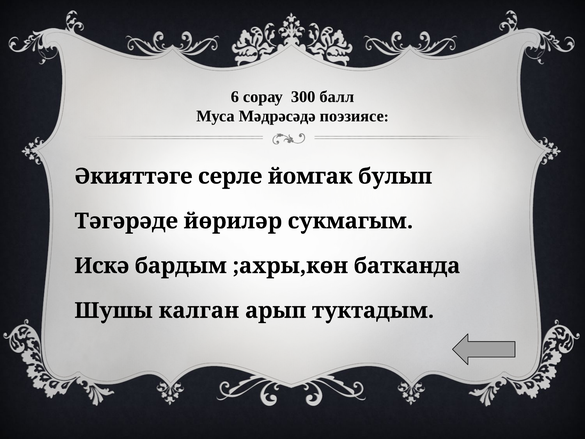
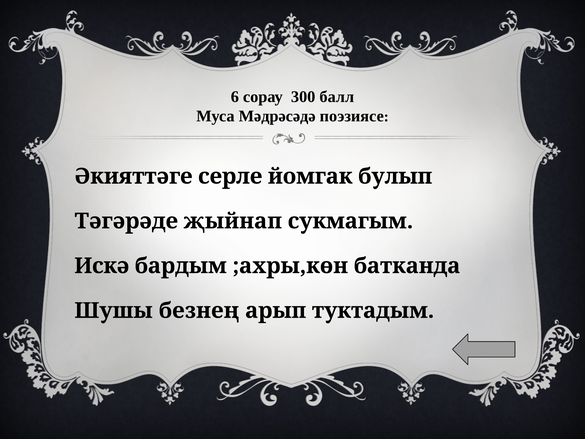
йөриләр: йөриләр -> җыйнап (233, 221)
калган: калган -> безнең (199, 310)
